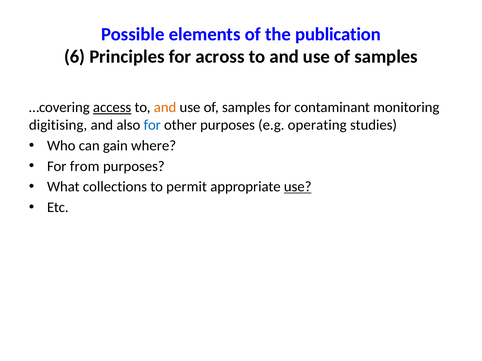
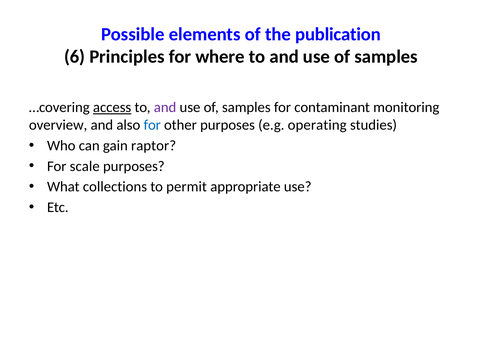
across: across -> where (220, 57)
and colour: orange -> purple (165, 108)
digitising: digitising -> overview (58, 125)
where: where -> raptor (154, 146)
from: from -> scale (85, 166)
use underline: present -> none (298, 187)
